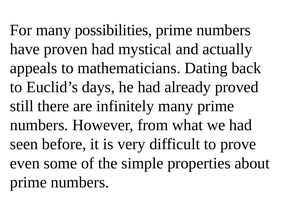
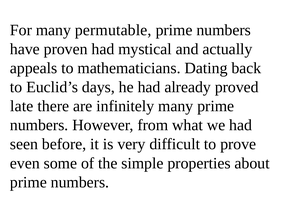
possibilities: possibilities -> permutable (113, 30)
still: still -> late (22, 106)
